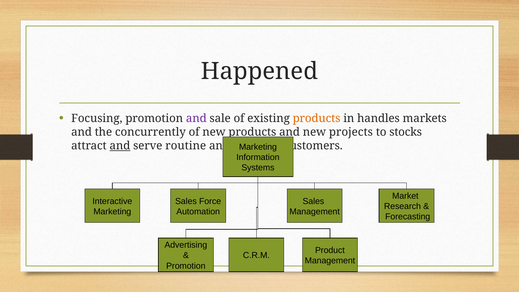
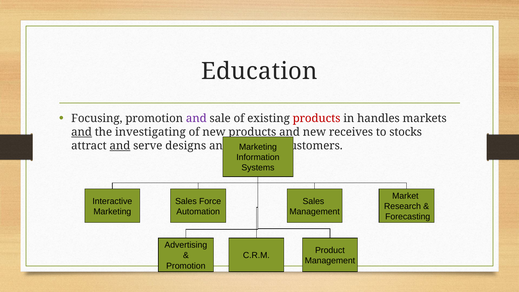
Happened: Happened -> Education (259, 71)
products colour: orange -> red (317, 118)
and underline: none -> present (82, 132)
concurrently: concurrently -> investigating (150, 132)
projects: projects -> receives (351, 132)
routine: routine -> designs (186, 146)
